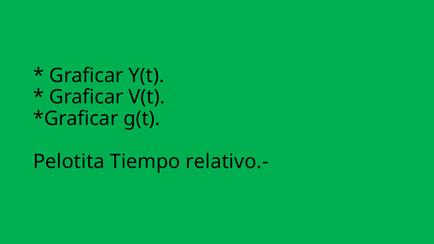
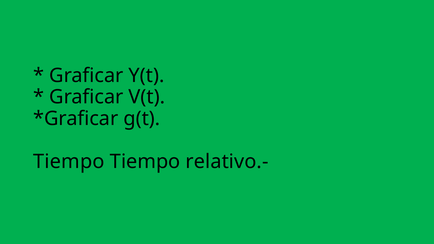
Pelotita: Pelotita -> Tiempo (69, 162)
